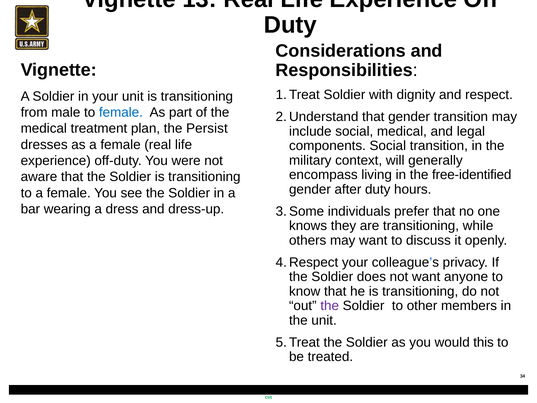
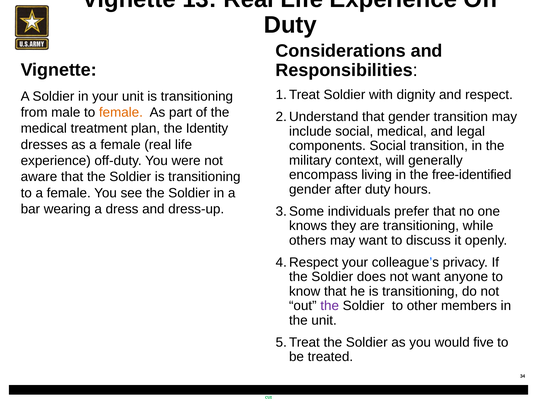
female colour: blue -> orange (121, 112)
Persist: Persist -> Identity (207, 128)
this: this -> five (484, 342)
